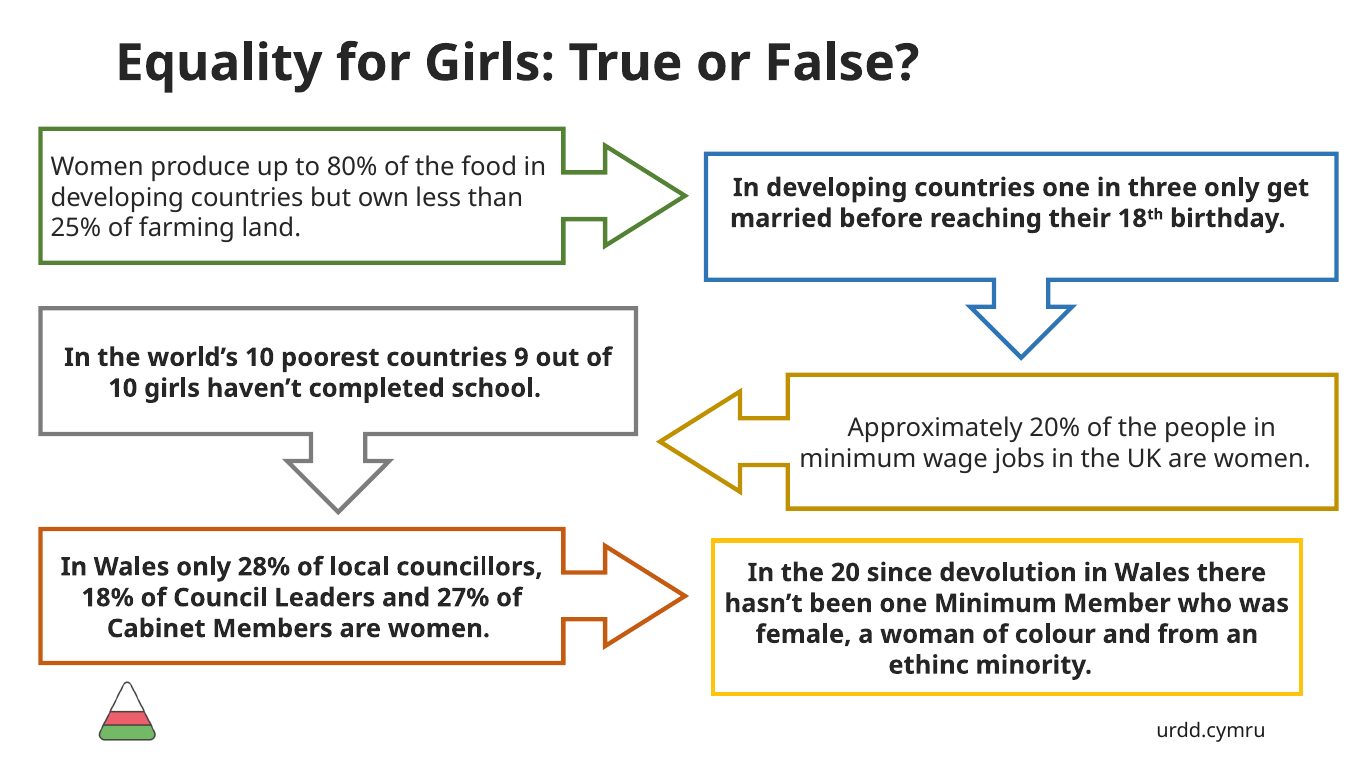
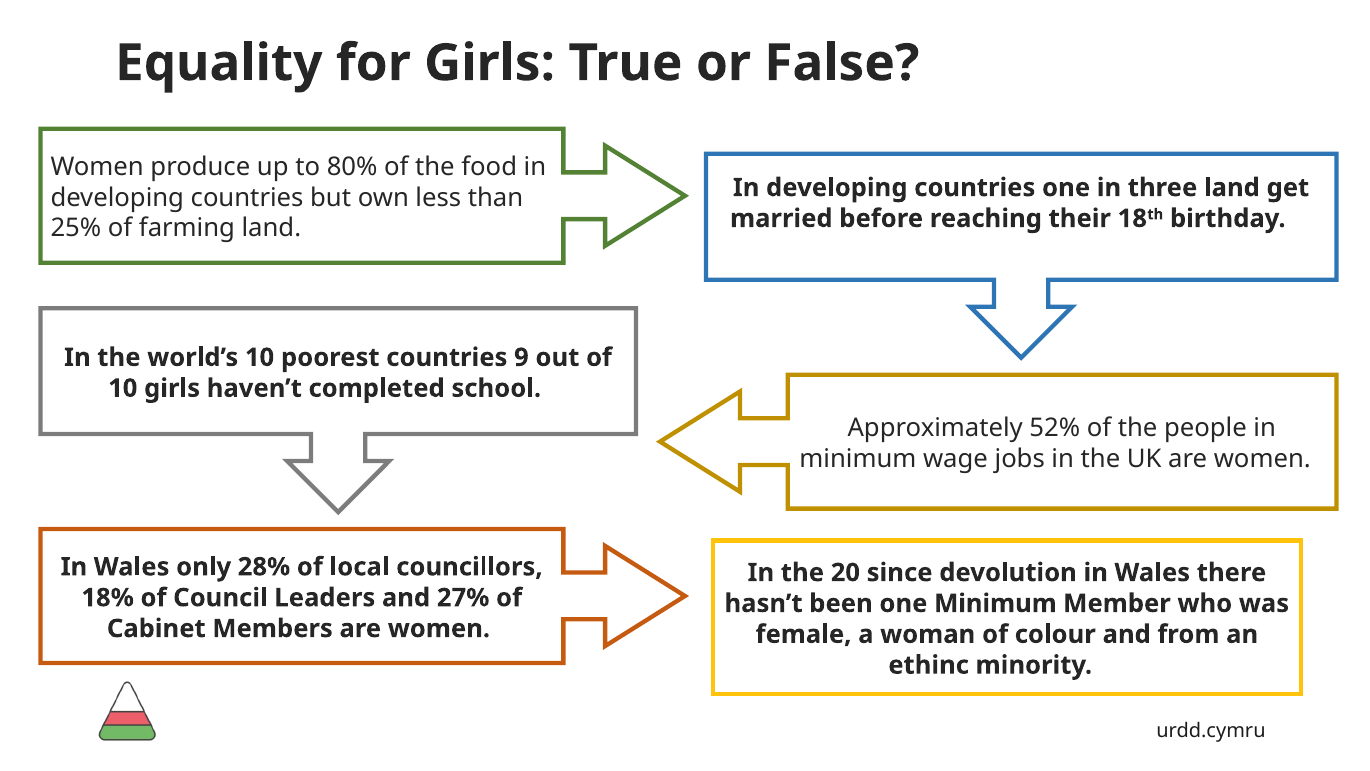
three only: only -> land (1232, 188)
20%: 20% -> 52% (1055, 428)
